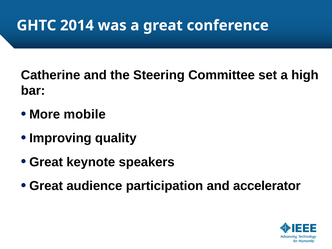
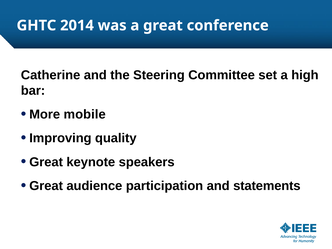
accelerator: accelerator -> statements (267, 186)
